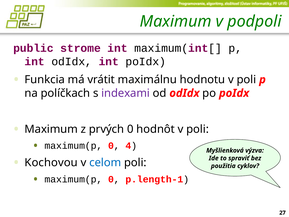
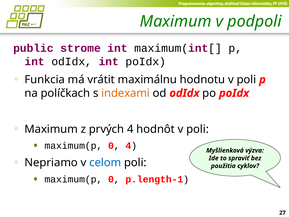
indexami colour: purple -> orange (126, 93)
prvých 0: 0 -> 4 (130, 129)
Kochovou: Kochovou -> Nepriamo (51, 162)
